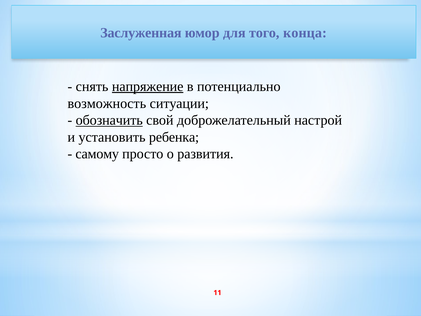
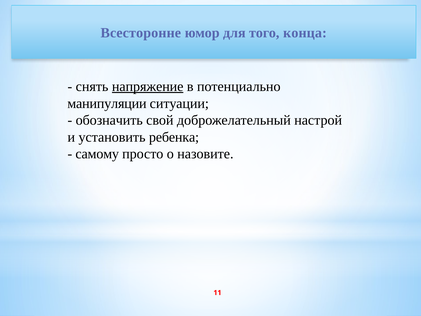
Заслуженная: Заслуженная -> Всесторонне (141, 33)
возможность: возможность -> манипуляции (107, 103)
обозначить underline: present -> none (109, 120)
развития: развития -> назовите (205, 154)
